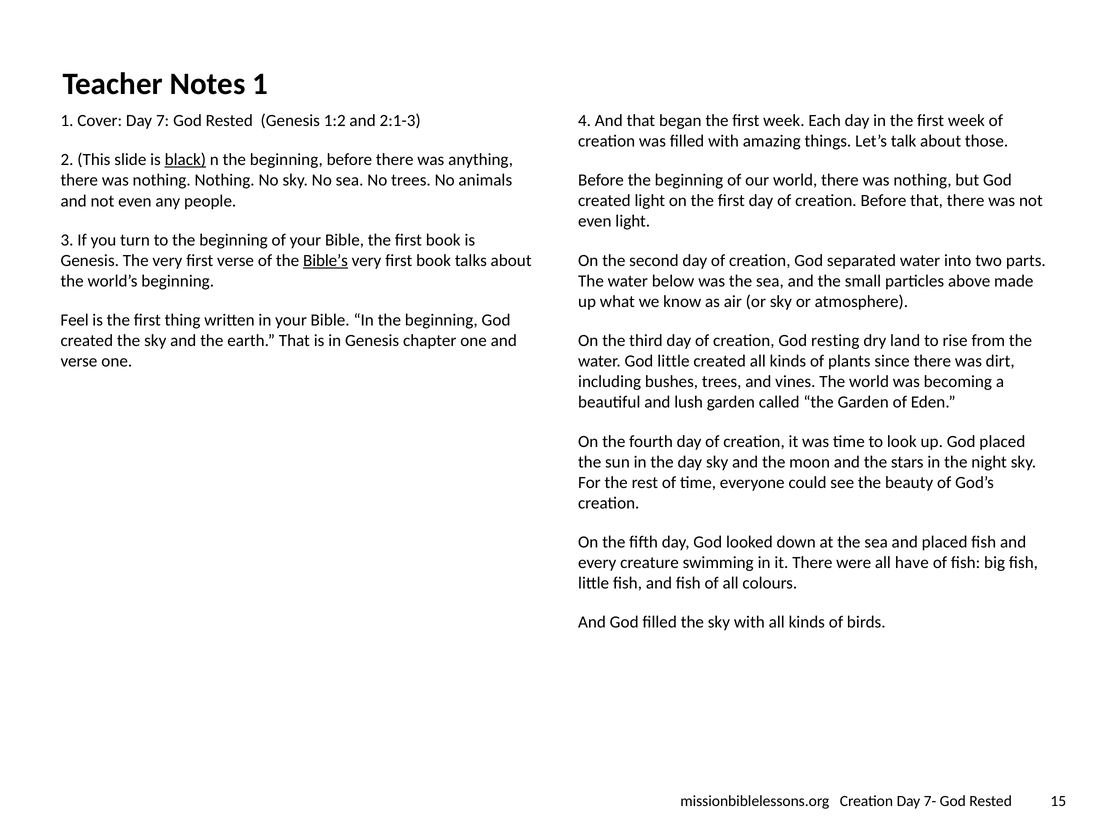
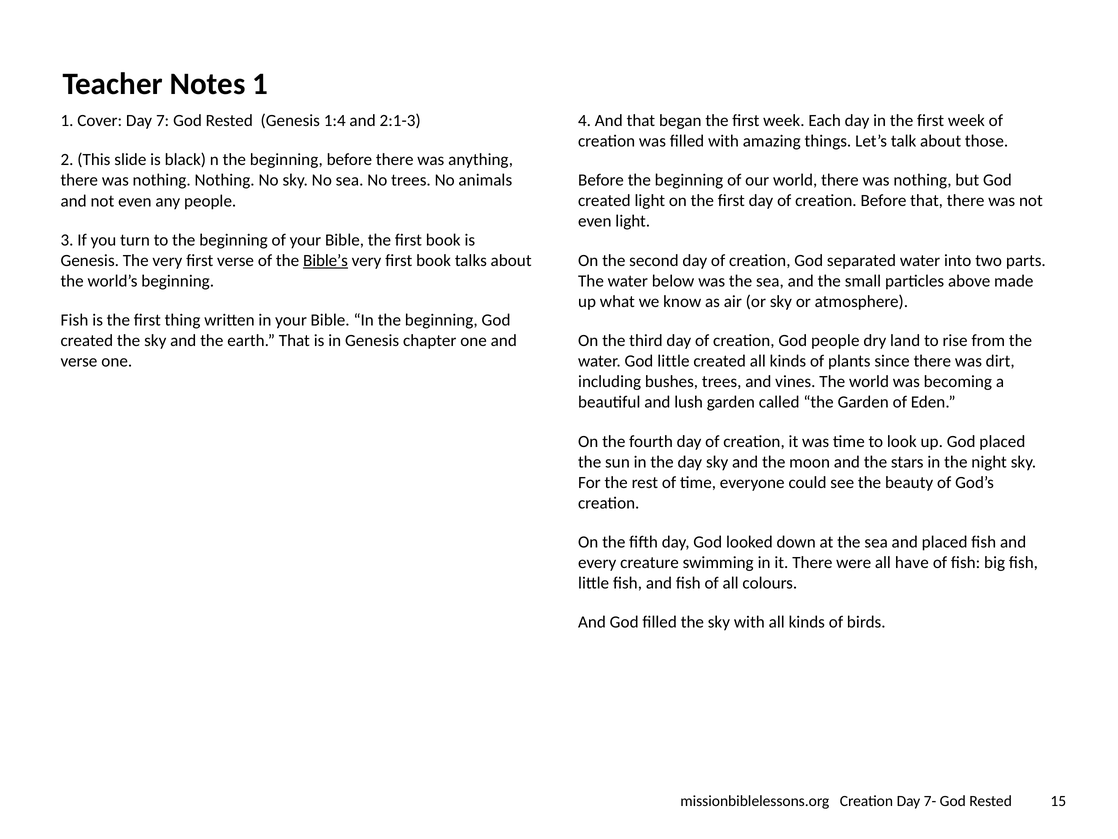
1:2: 1:2 -> 1:4 (335, 121)
black underline: present -> none (185, 160)
Feel: Feel -> Fish (74, 320)
God resting: resting -> people (835, 341)
